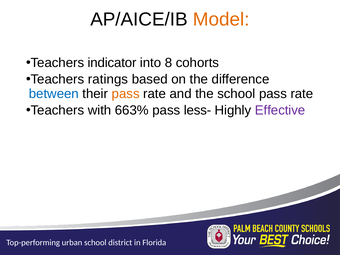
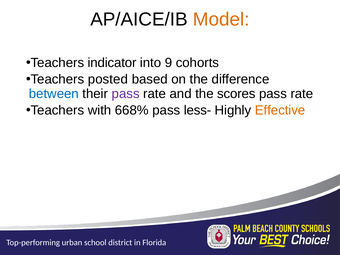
8: 8 -> 9 (168, 63)
ratings: ratings -> posted (108, 79)
pass colour: orange -> purple (126, 94)
the school: school -> scores (236, 94)
663%: 663% -> 668% (132, 110)
Effective colour: purple -> orange (280, 110)
